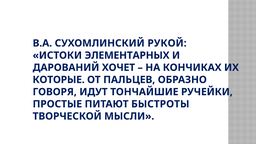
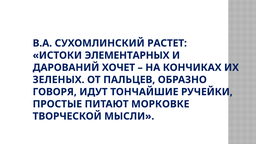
РУКОЙ: РУКОЙ -> РАСТЕТ (167, 43)
КОТОРЫЕ: КОТОРЫЕ -> ЗЕЛЕНЫХ (59, 80)
БЫСТРОТЫ: БЫСТРОТЫ -> МОРКОВКЕ (160, 104)
